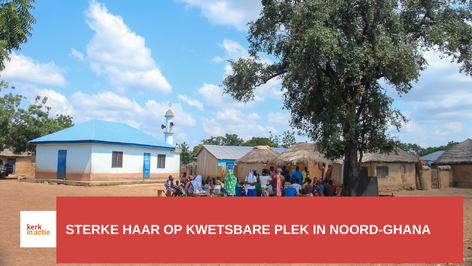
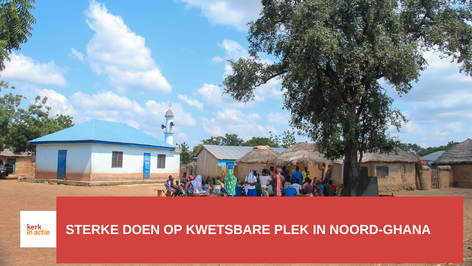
HAAR: HAAR -> DOEN (141, 229)
